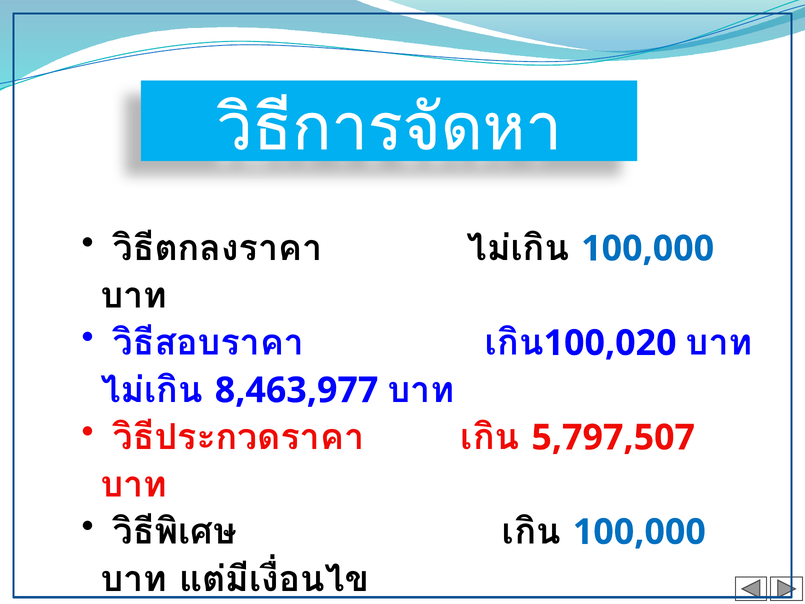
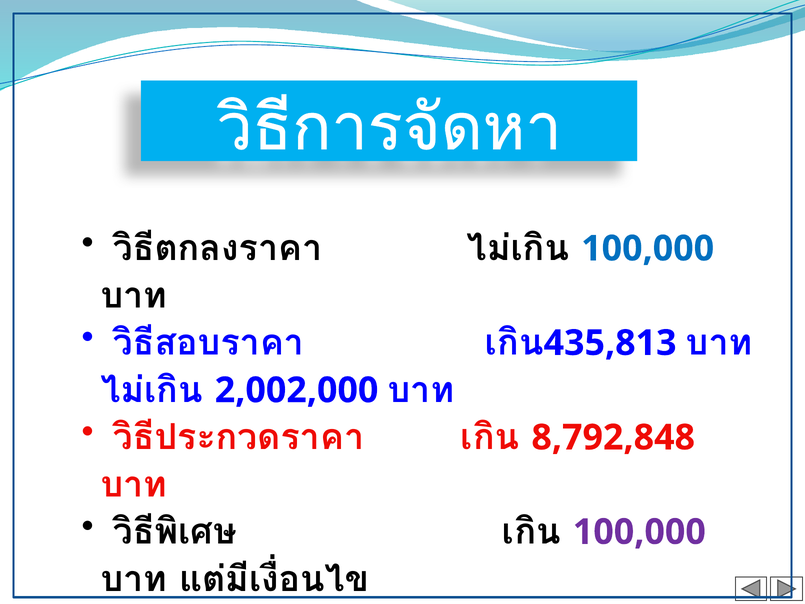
100,020: 100,020 -> 435,813 (610, 343)
8,463,977: 8,463,977 -> 2,002,000 (297, 390)
5,797,507: 5,797,507 -> 8,792,848 (613, 437)
100,000 colour: blue -> purple (639, 532)
